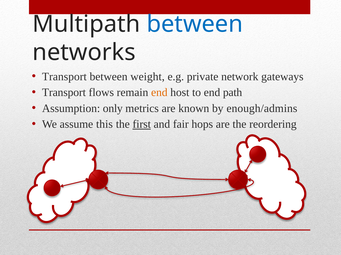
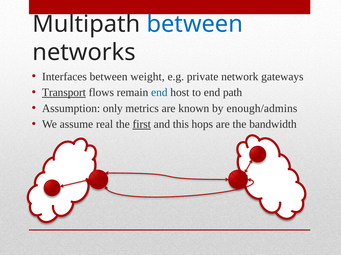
Transport: Transport -> Interfaces (64, 77)
Transport underline: none -> present (64, 93)
end colour: orange -> blue (159, 93)
this: this -> real (105, 125)
fair: fair -> this (181, 125)
reordering: reordering -> bandwidth (273, 125)
